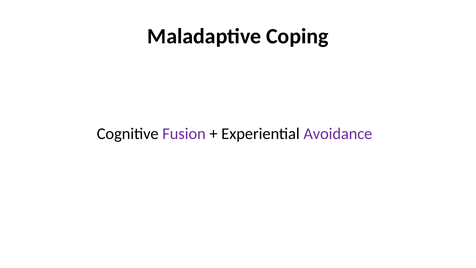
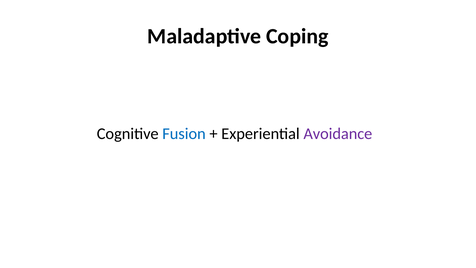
Fusion colour: purple -> blue (184, 134)
